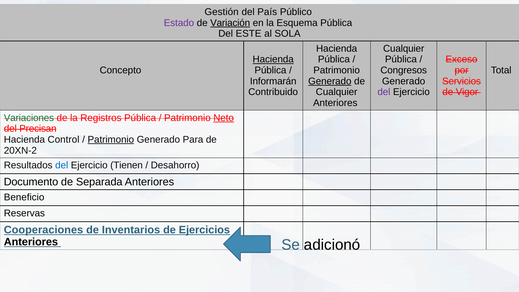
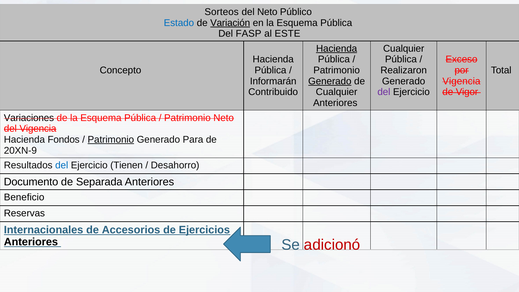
Gestión: Gestión -> Sorteos (222, 12)
del País: País -> Neto (267, 12)
Estado colour: purple -> blue (179, 23)
ESTE: ESTE -> FASP (249, 34)
SOLA: SOLA -> ESTE (287, 34)
Hacienda underline: none -> present (337, 48)
Hacienda underline: present -> none (273, 59)
Congresos: Congresos -> Realizaron (404, 70)
Servicios: Servicios -> Vigencia (461, 81)
Variaciones colour: green -> black (29, 118)
de la Registros: Registros -> Esquema (101, 118)
Neto underline: present -> none (224, 118)
del Precisan: Precisan -> Vigencia (38, 129)
Control: Control -> Fondos (64, 140)
20XN-2: 20XN-2 -> 20XN-9 (20, 150)
Cooperaciones: Cooperaciones -> Internacionales (44, 230)
Inventarios: Inventarios -> Accesorios (131, 230)
adicionó colour: black -> red (332, 245)
